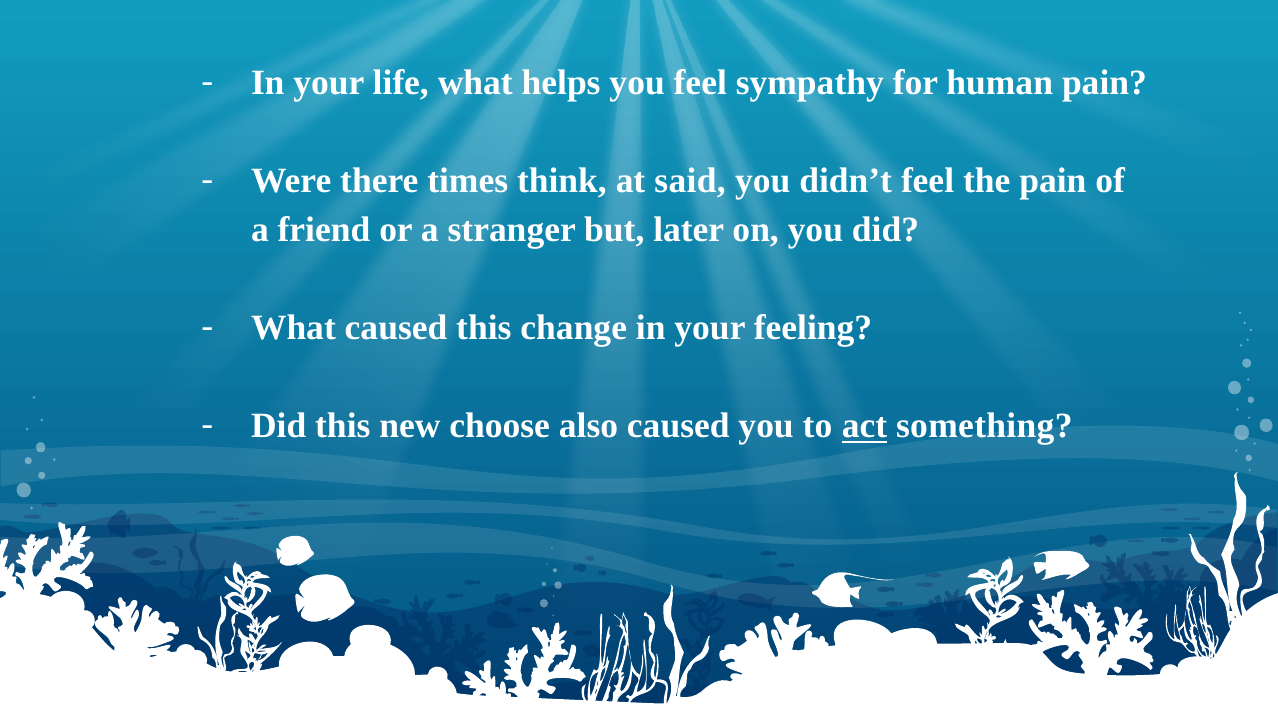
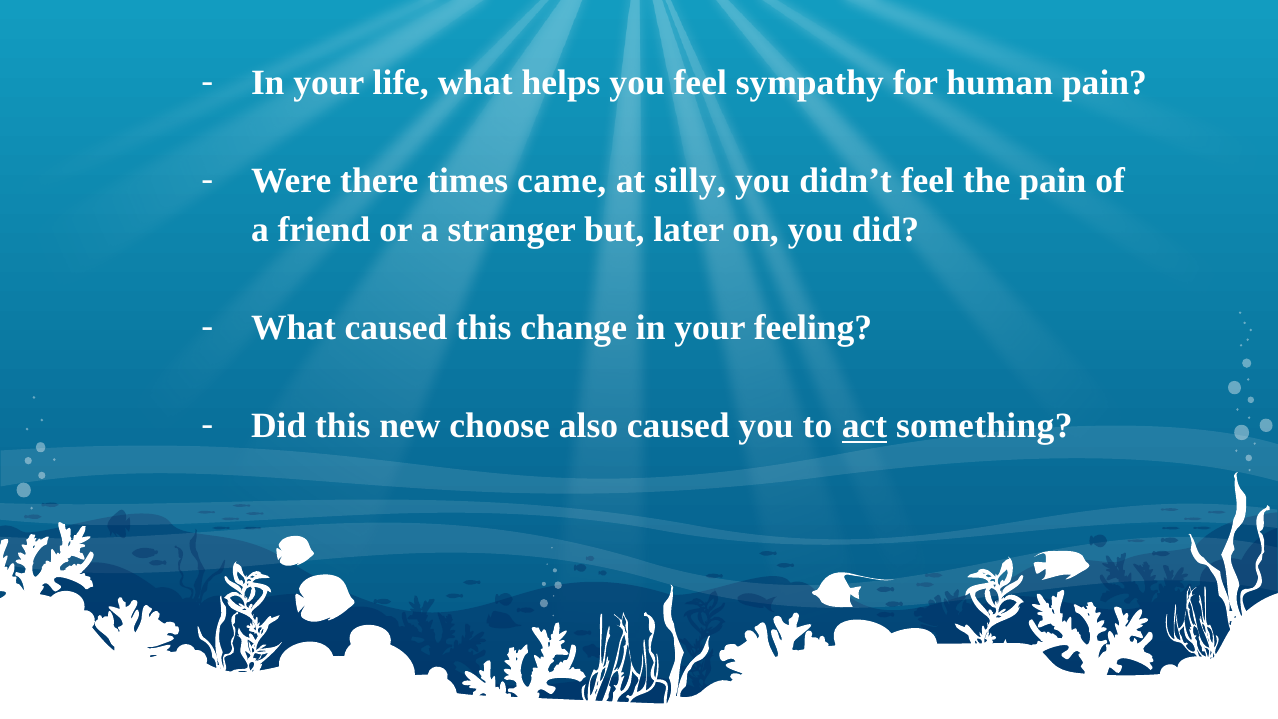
think: think -> came (562, 181)
said: said -> silly (690, 181)
